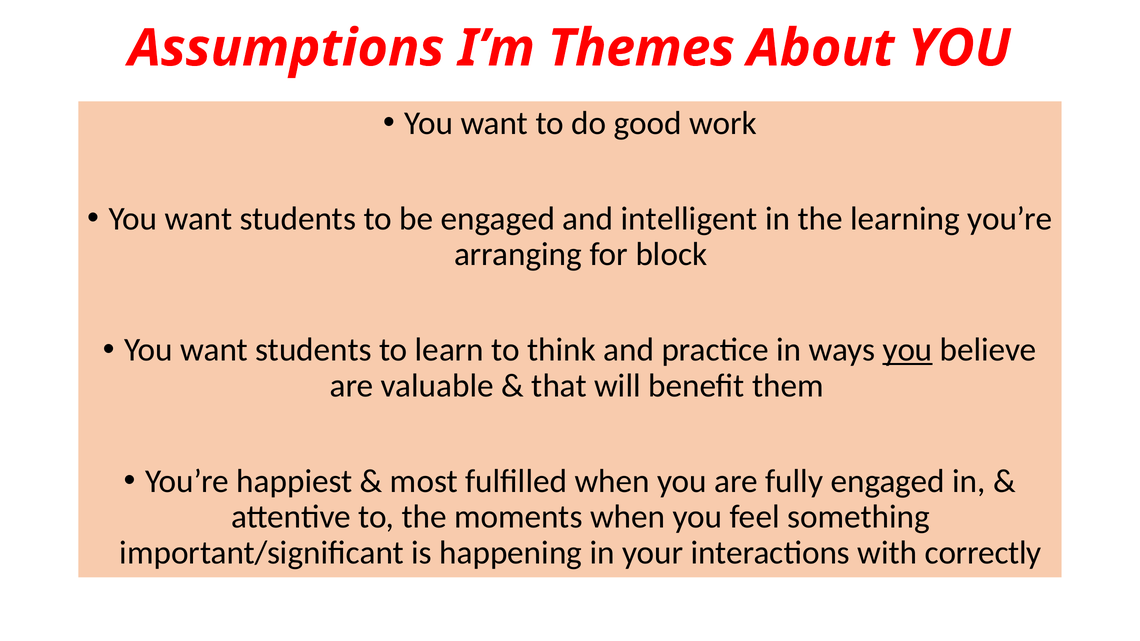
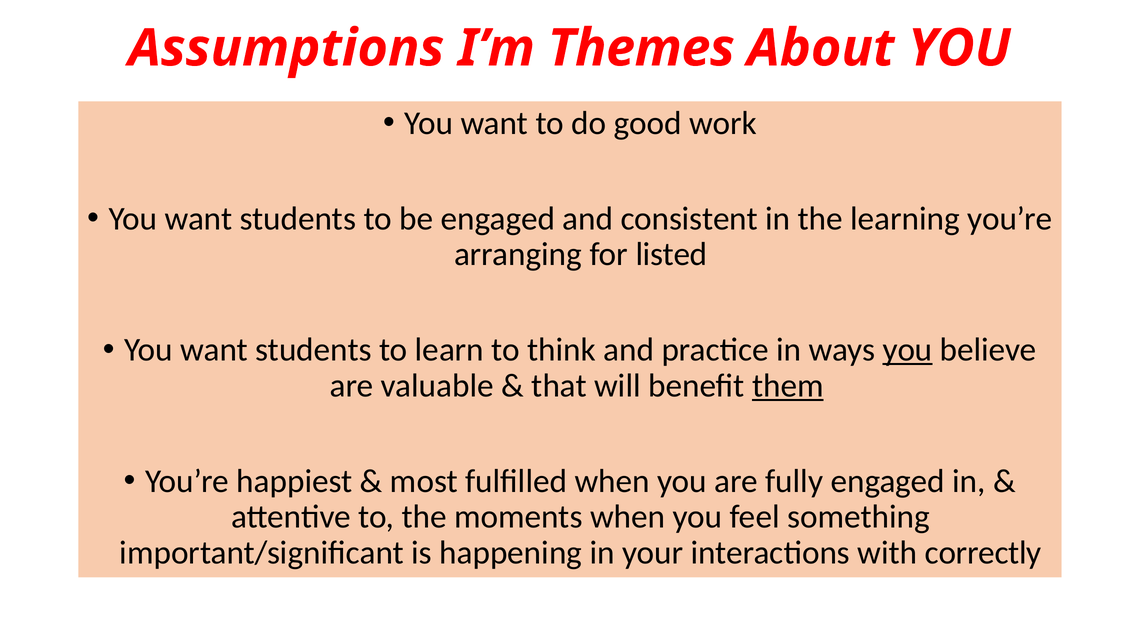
intelligent: intelligent -> consistent (689, 219)
block: block -> listed (671, 255)
them underline: none -> present (788, 386)
